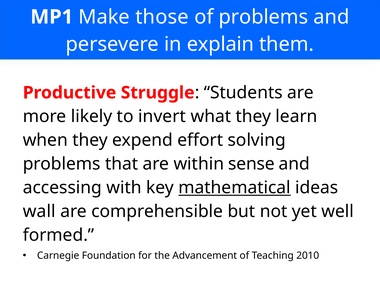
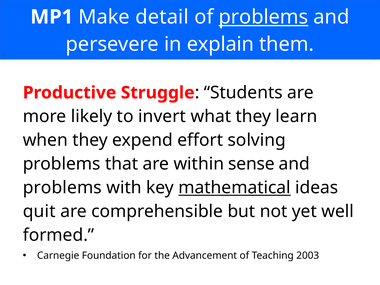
those: those -> detail (162, 17)
problems underline: none -> present (263, 17)
accessing: accessing -> problems (62, 188)
wall: wall -> quit (39, 211)
2010: 2010 -> 2003 (308, 256)
